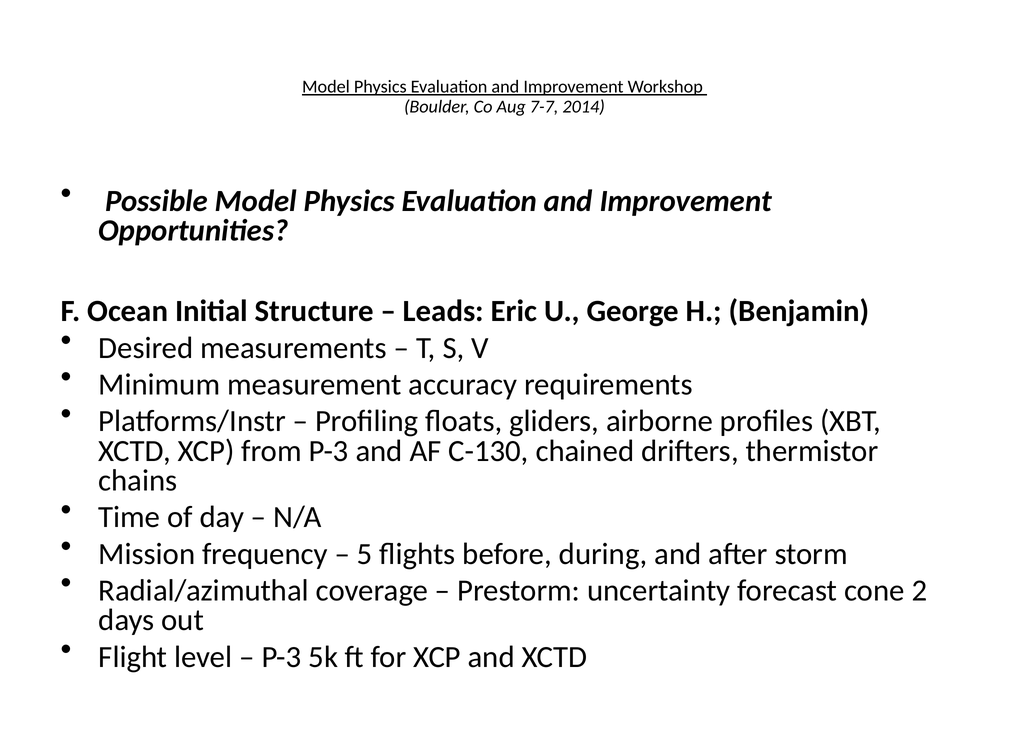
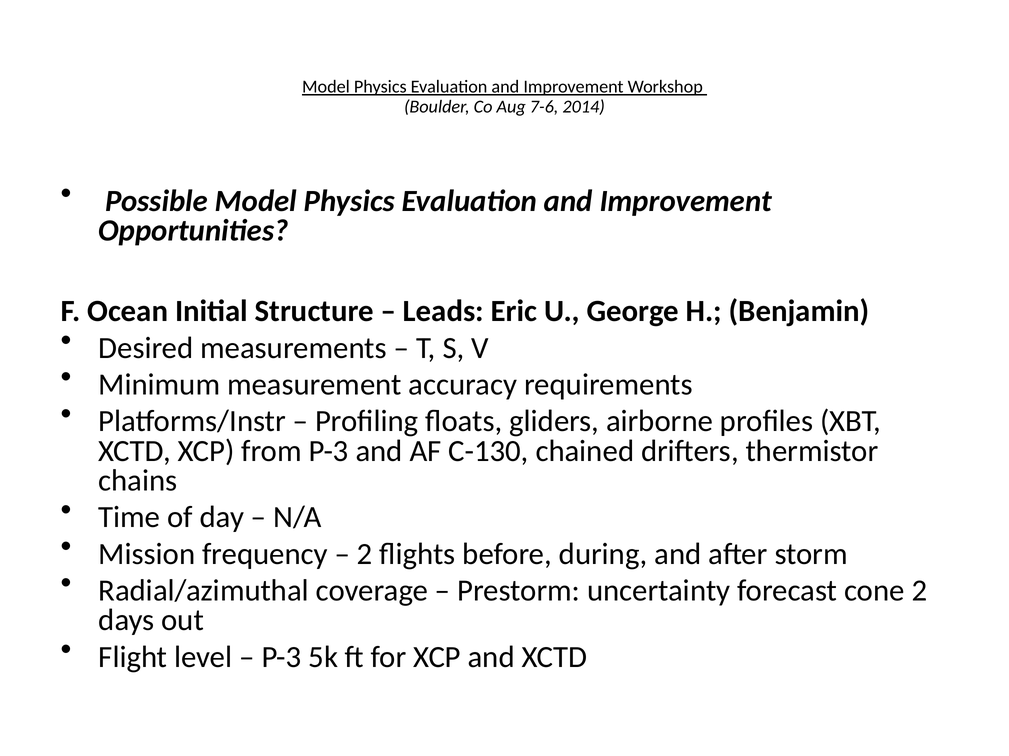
7-7: 7-7 -> 7-6 (544, 107)
5: 5 -> 2 (365, 554)
